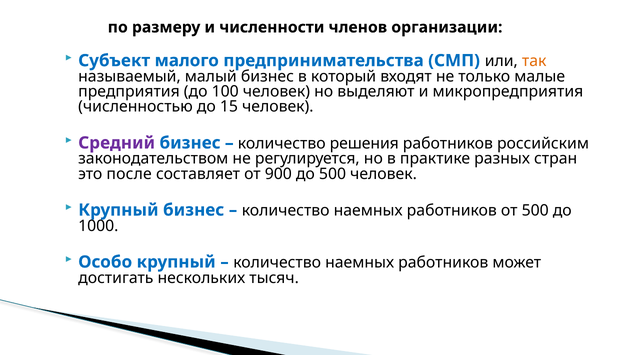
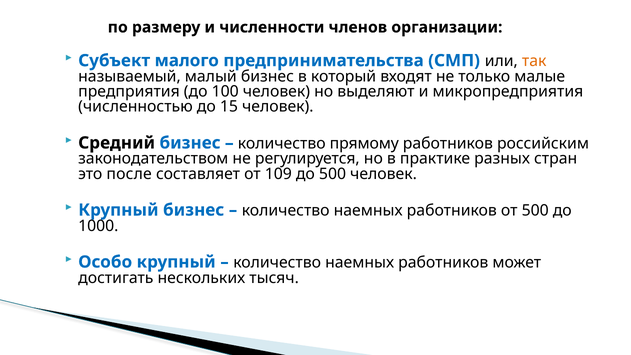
Средний colour: purple -> black (117, 143)
решения: решения -> прямому (364, 143)
900: 900 -> 109 (278, 174)
